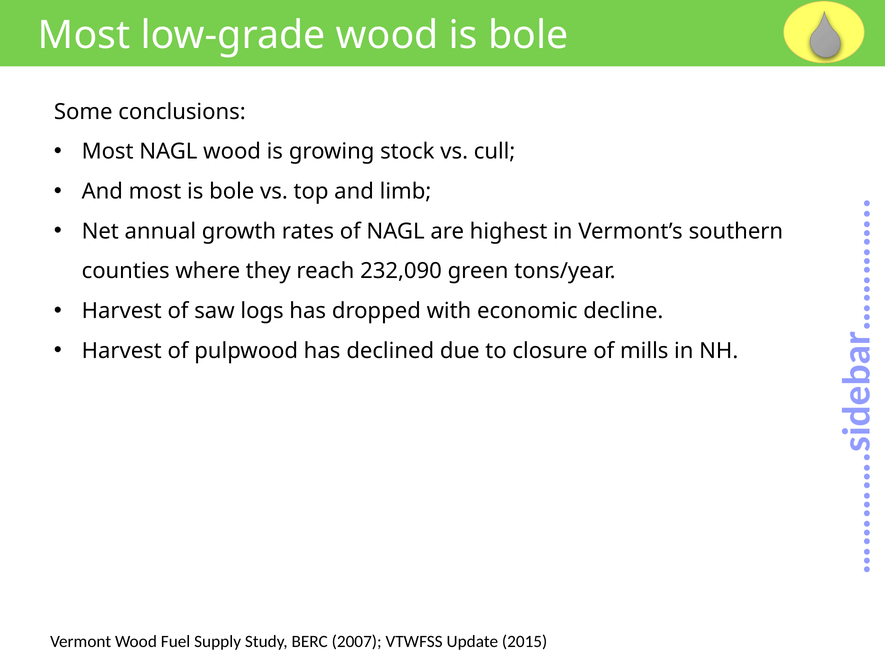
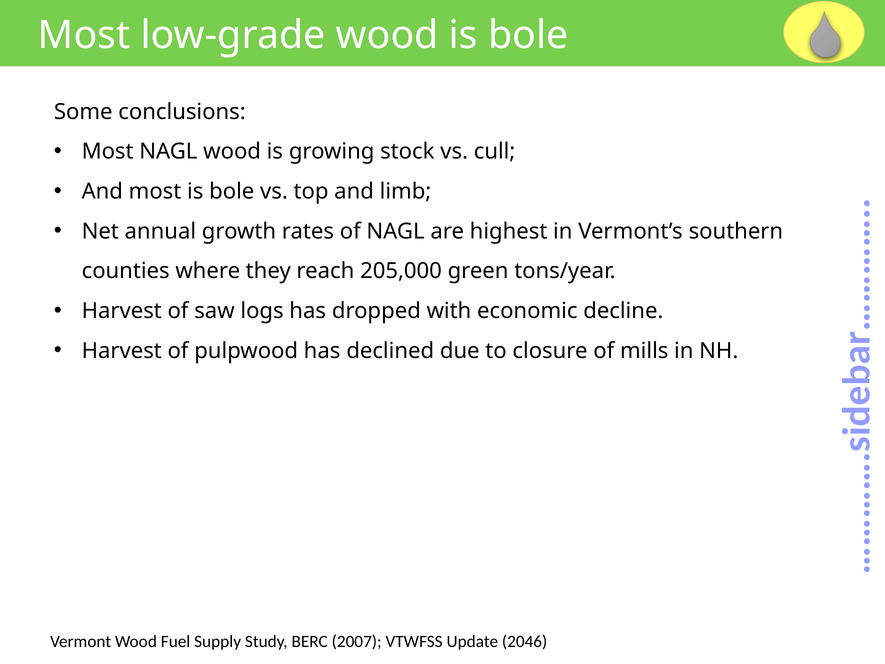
232,090: 232,090 -> 205,000 (401, 271)
2015: 2015 -> 2046 (525, 641)
